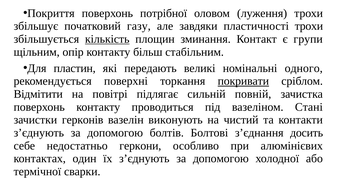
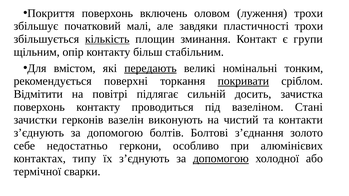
потрібної: потрібної -> включень (164, 13)
газу: газу -> малі (139, 26)
пластин: пластин -> вмістом (75, 68)
передають underline: none -> present (150, 68)
одного: одного -> тонким (304, 68)
повній: повній -> досить (253, 94)
досить: досить -> золото (307, 133)
один: один -> типу (84, 159)
допомогою underline: none -> present (221, 159)
